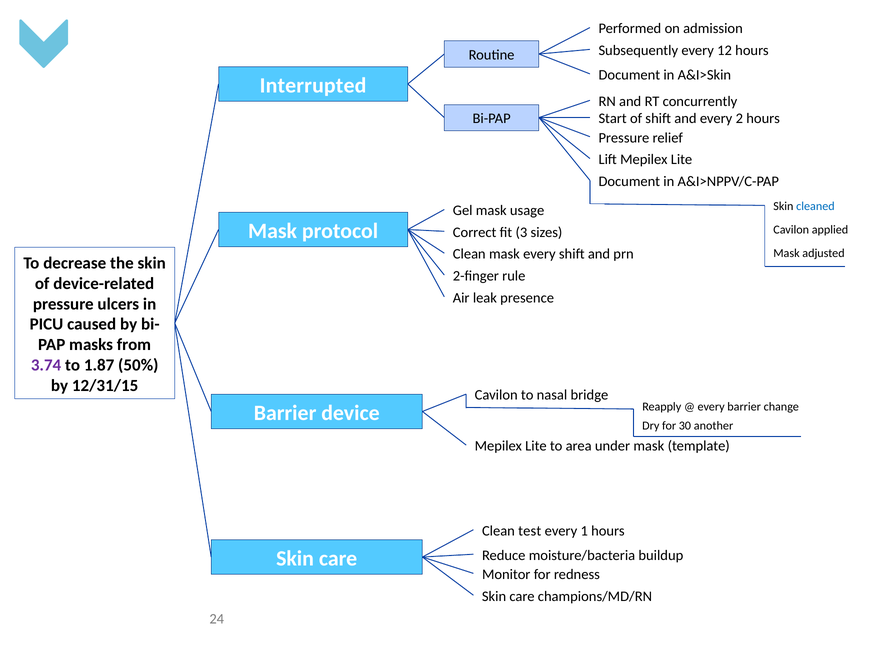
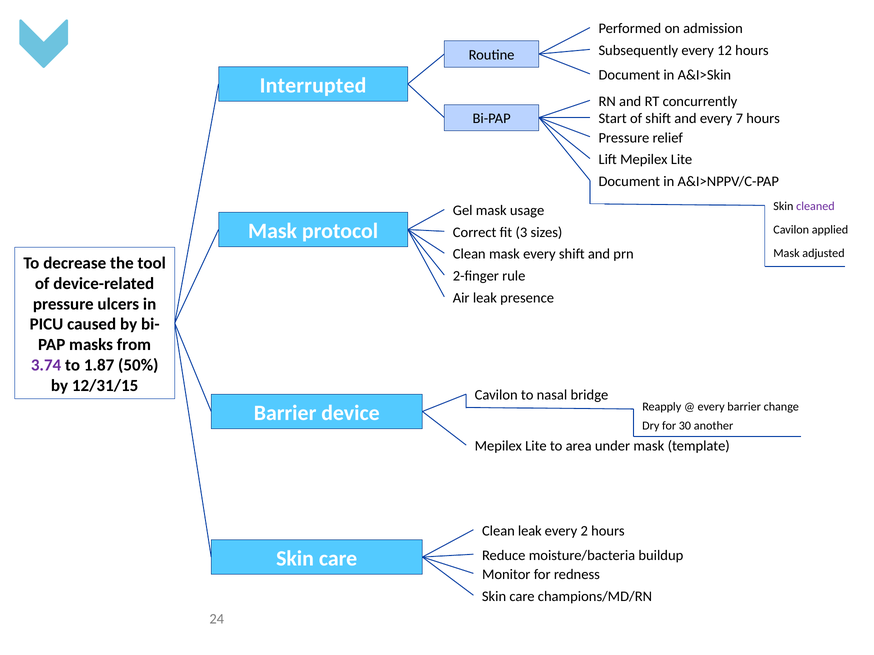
2: 2 -> 7 (739, 119)
cleaned colour: blue -> purple (815, 206)
the skin: skin -> tool (152, 263)
Clean test: test -> leak (530, 531)
1: 1 -> 2 (584, 531)
